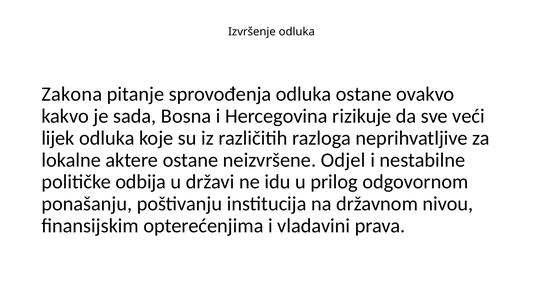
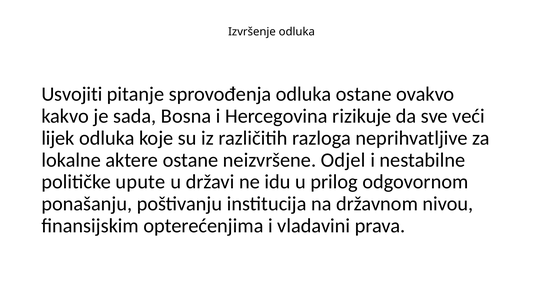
Zakona: Zakona -> Usvojiti (72, 94)
odbija: odbija -> upute (141, 182)
